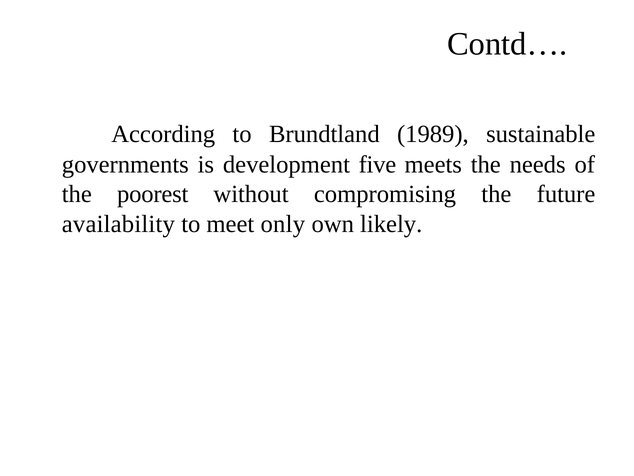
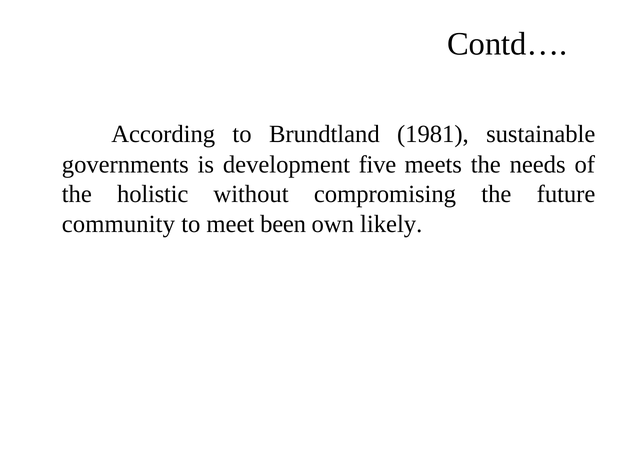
1989: 1989 -> 1981 (433, 134)
poorest: poorest -> holistic (153, 194)
availability: availability -> community (118, 224)
only: only -> been (283, 224)
